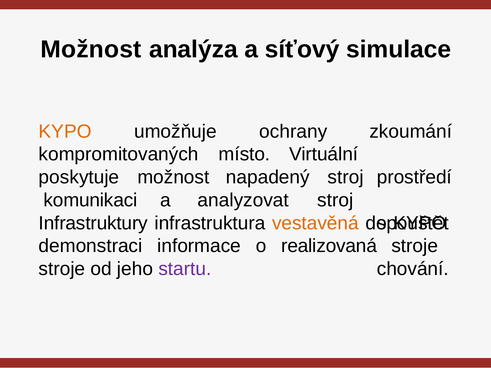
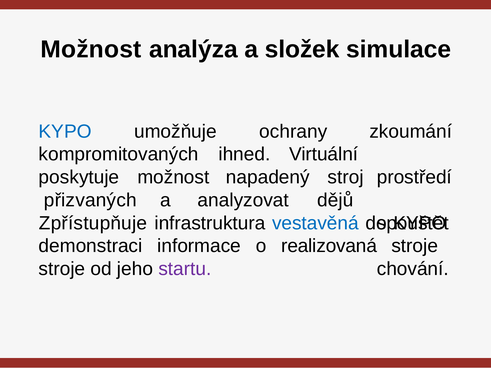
síťový: síťový -> složek (302, 50)
KYPO colour: orange -> blue (65, 132)
místo: místo -> ihned (244, 154)
komunikaci: komunikaci -> přizvaných (90, 200)
analyzovat stroj: stroj -> dějů (335, 200)
Infrastruktury: Infrastruktury -> Zpřístupňuje (93, 223)
vestavěná colour: orange -> blue (315, 223)
